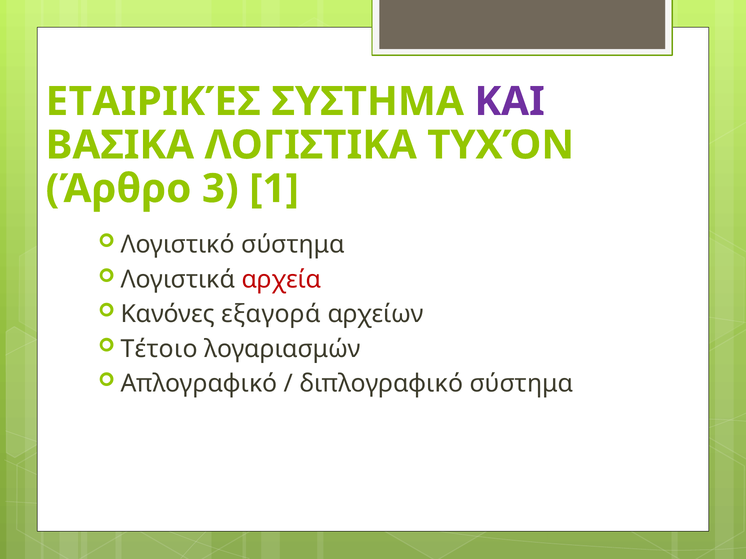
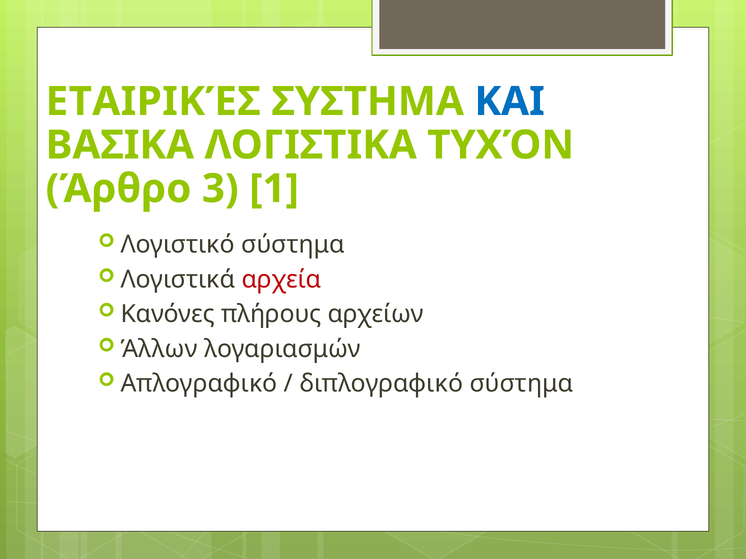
ΚΑΙ colour: purple -> blue (510, 102)
εξαγορά: εξαγορά -> πλήρους (271, 314)
Τέτοιο: Τέτοιο -> Άλλων (159, 349)
